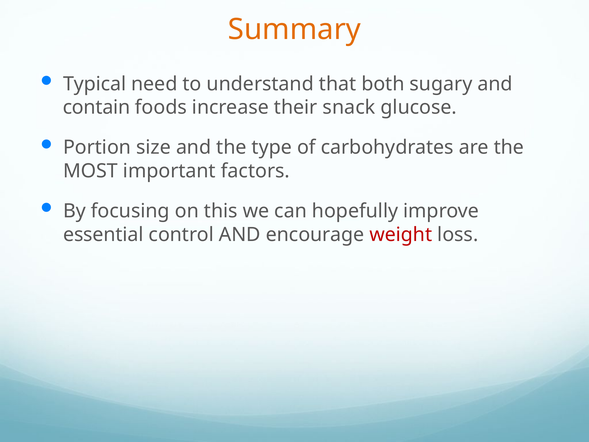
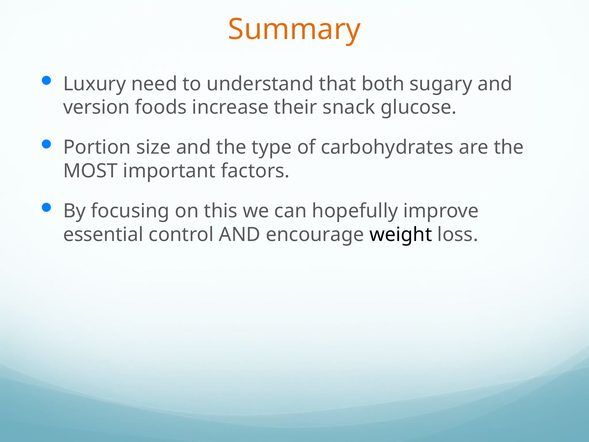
Typical: Typical -> Luxury (95, 84)
contain: contain -> version (96, 107)
weight colour: red -> black (401, 234)
